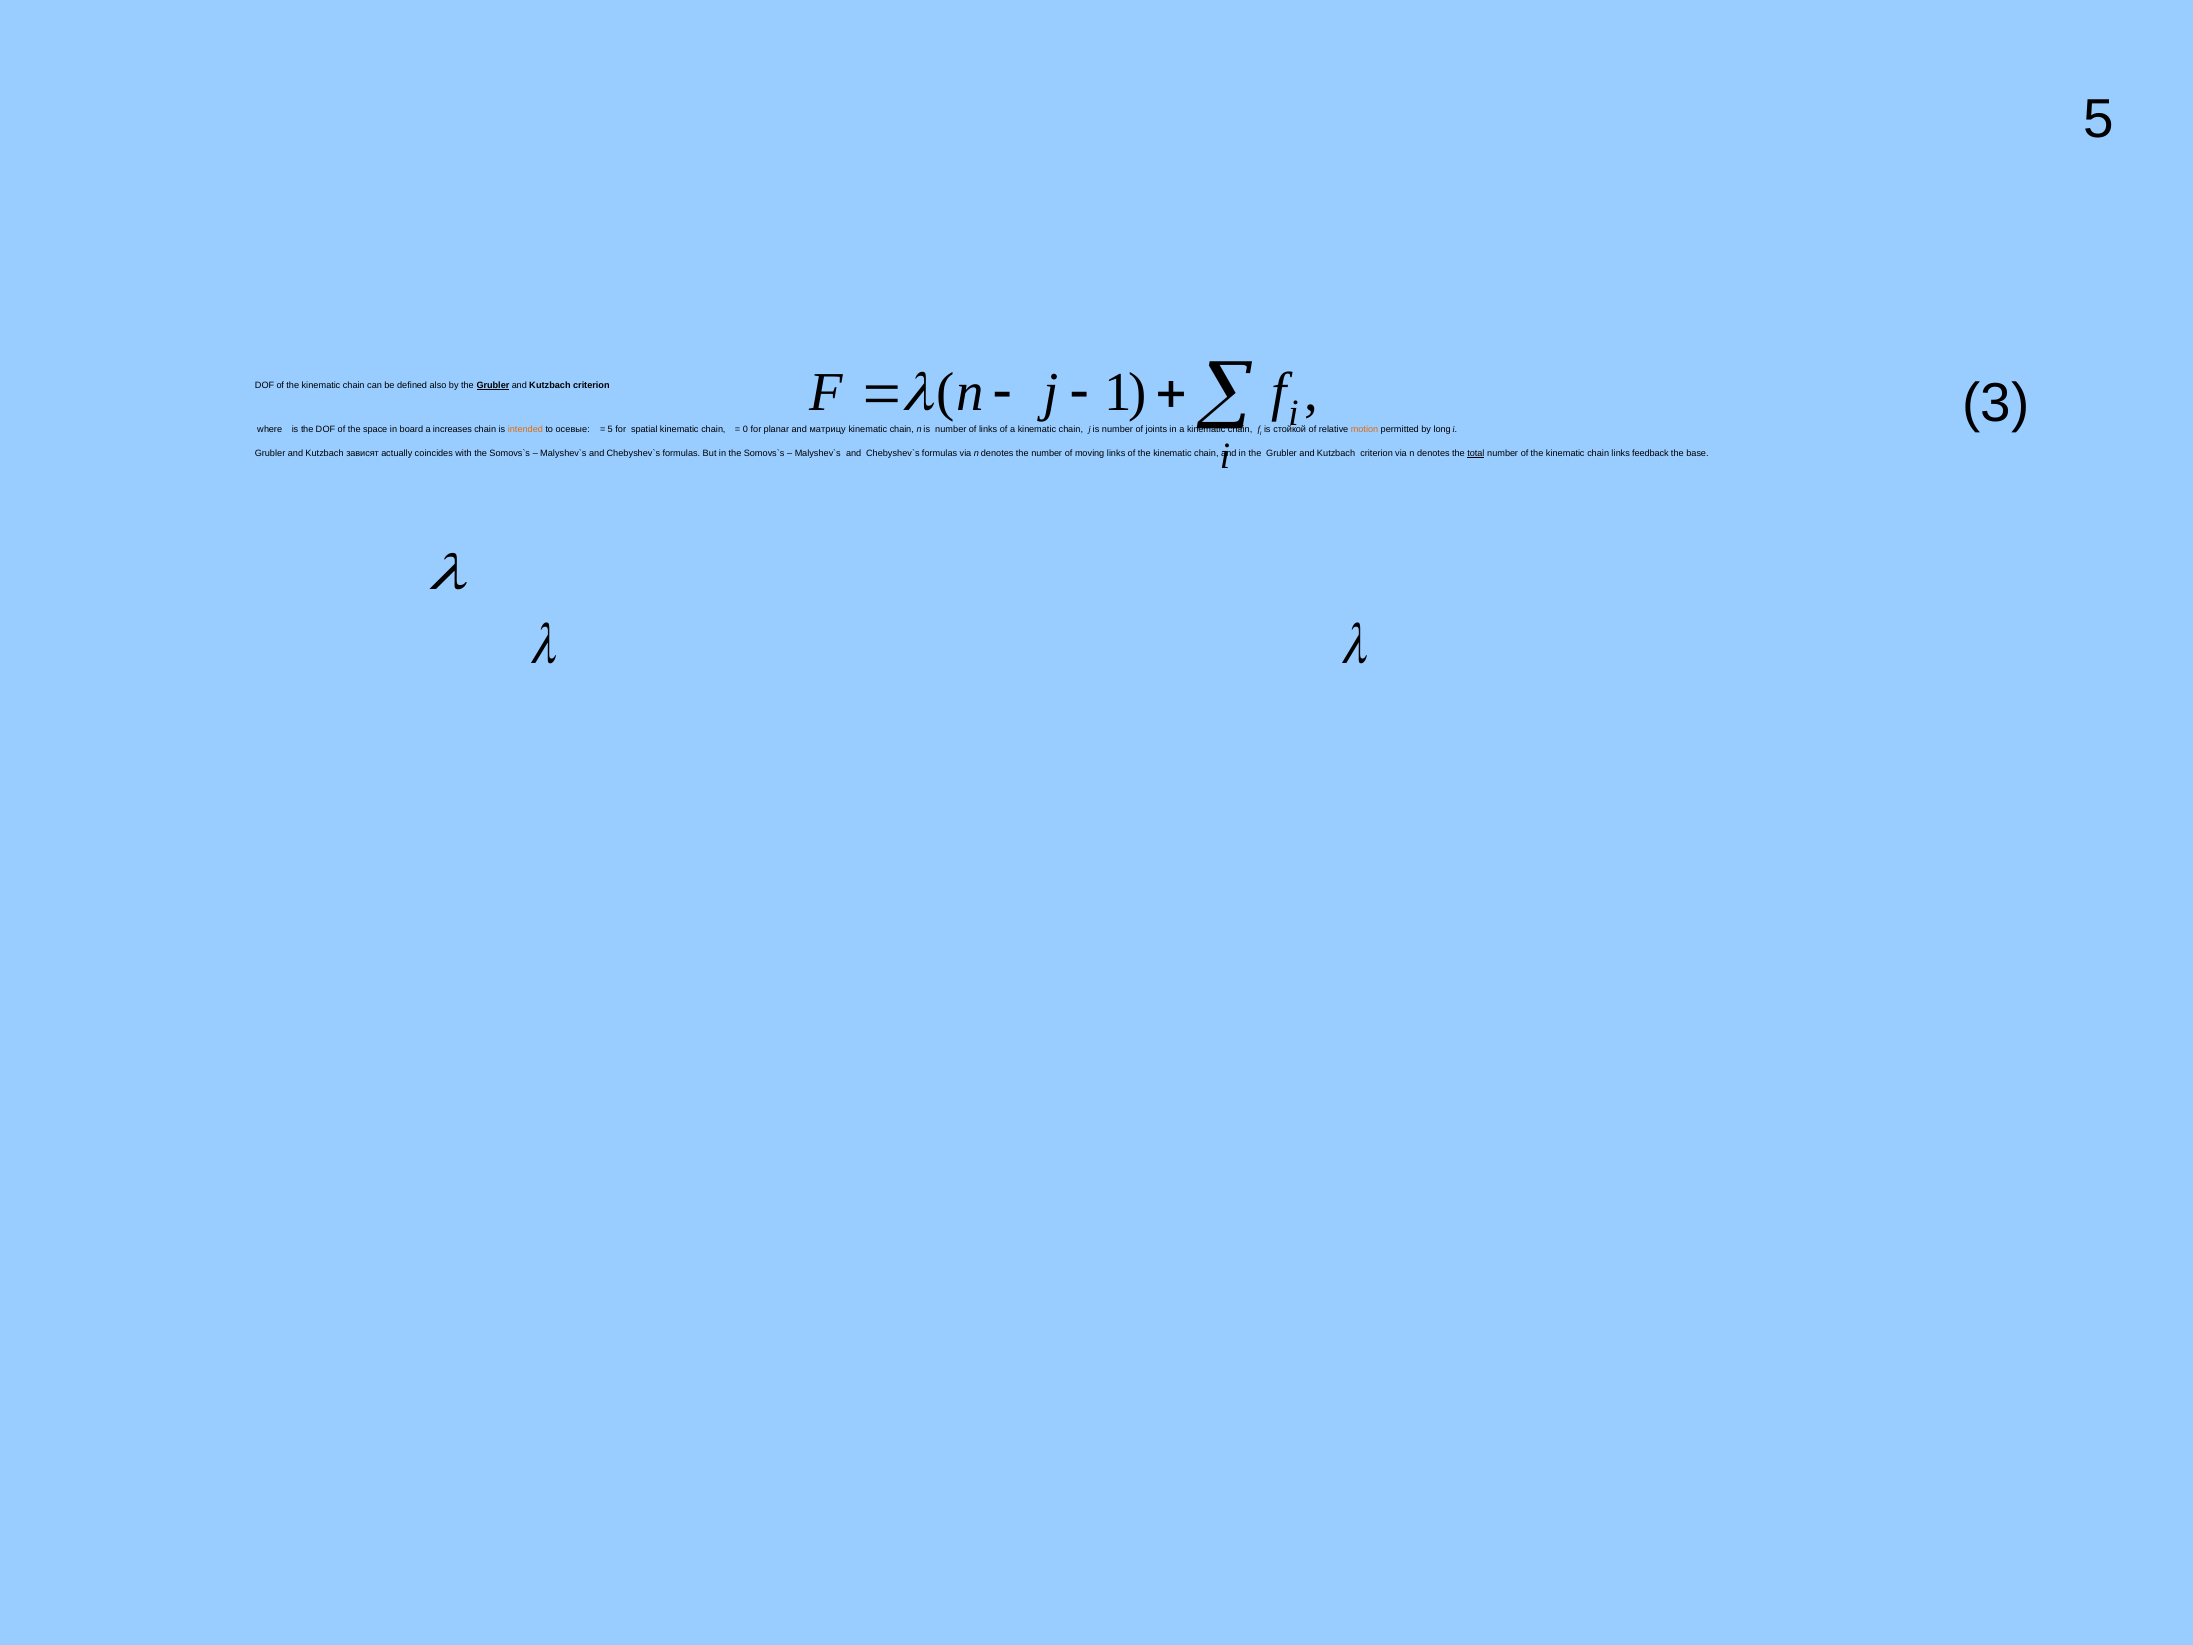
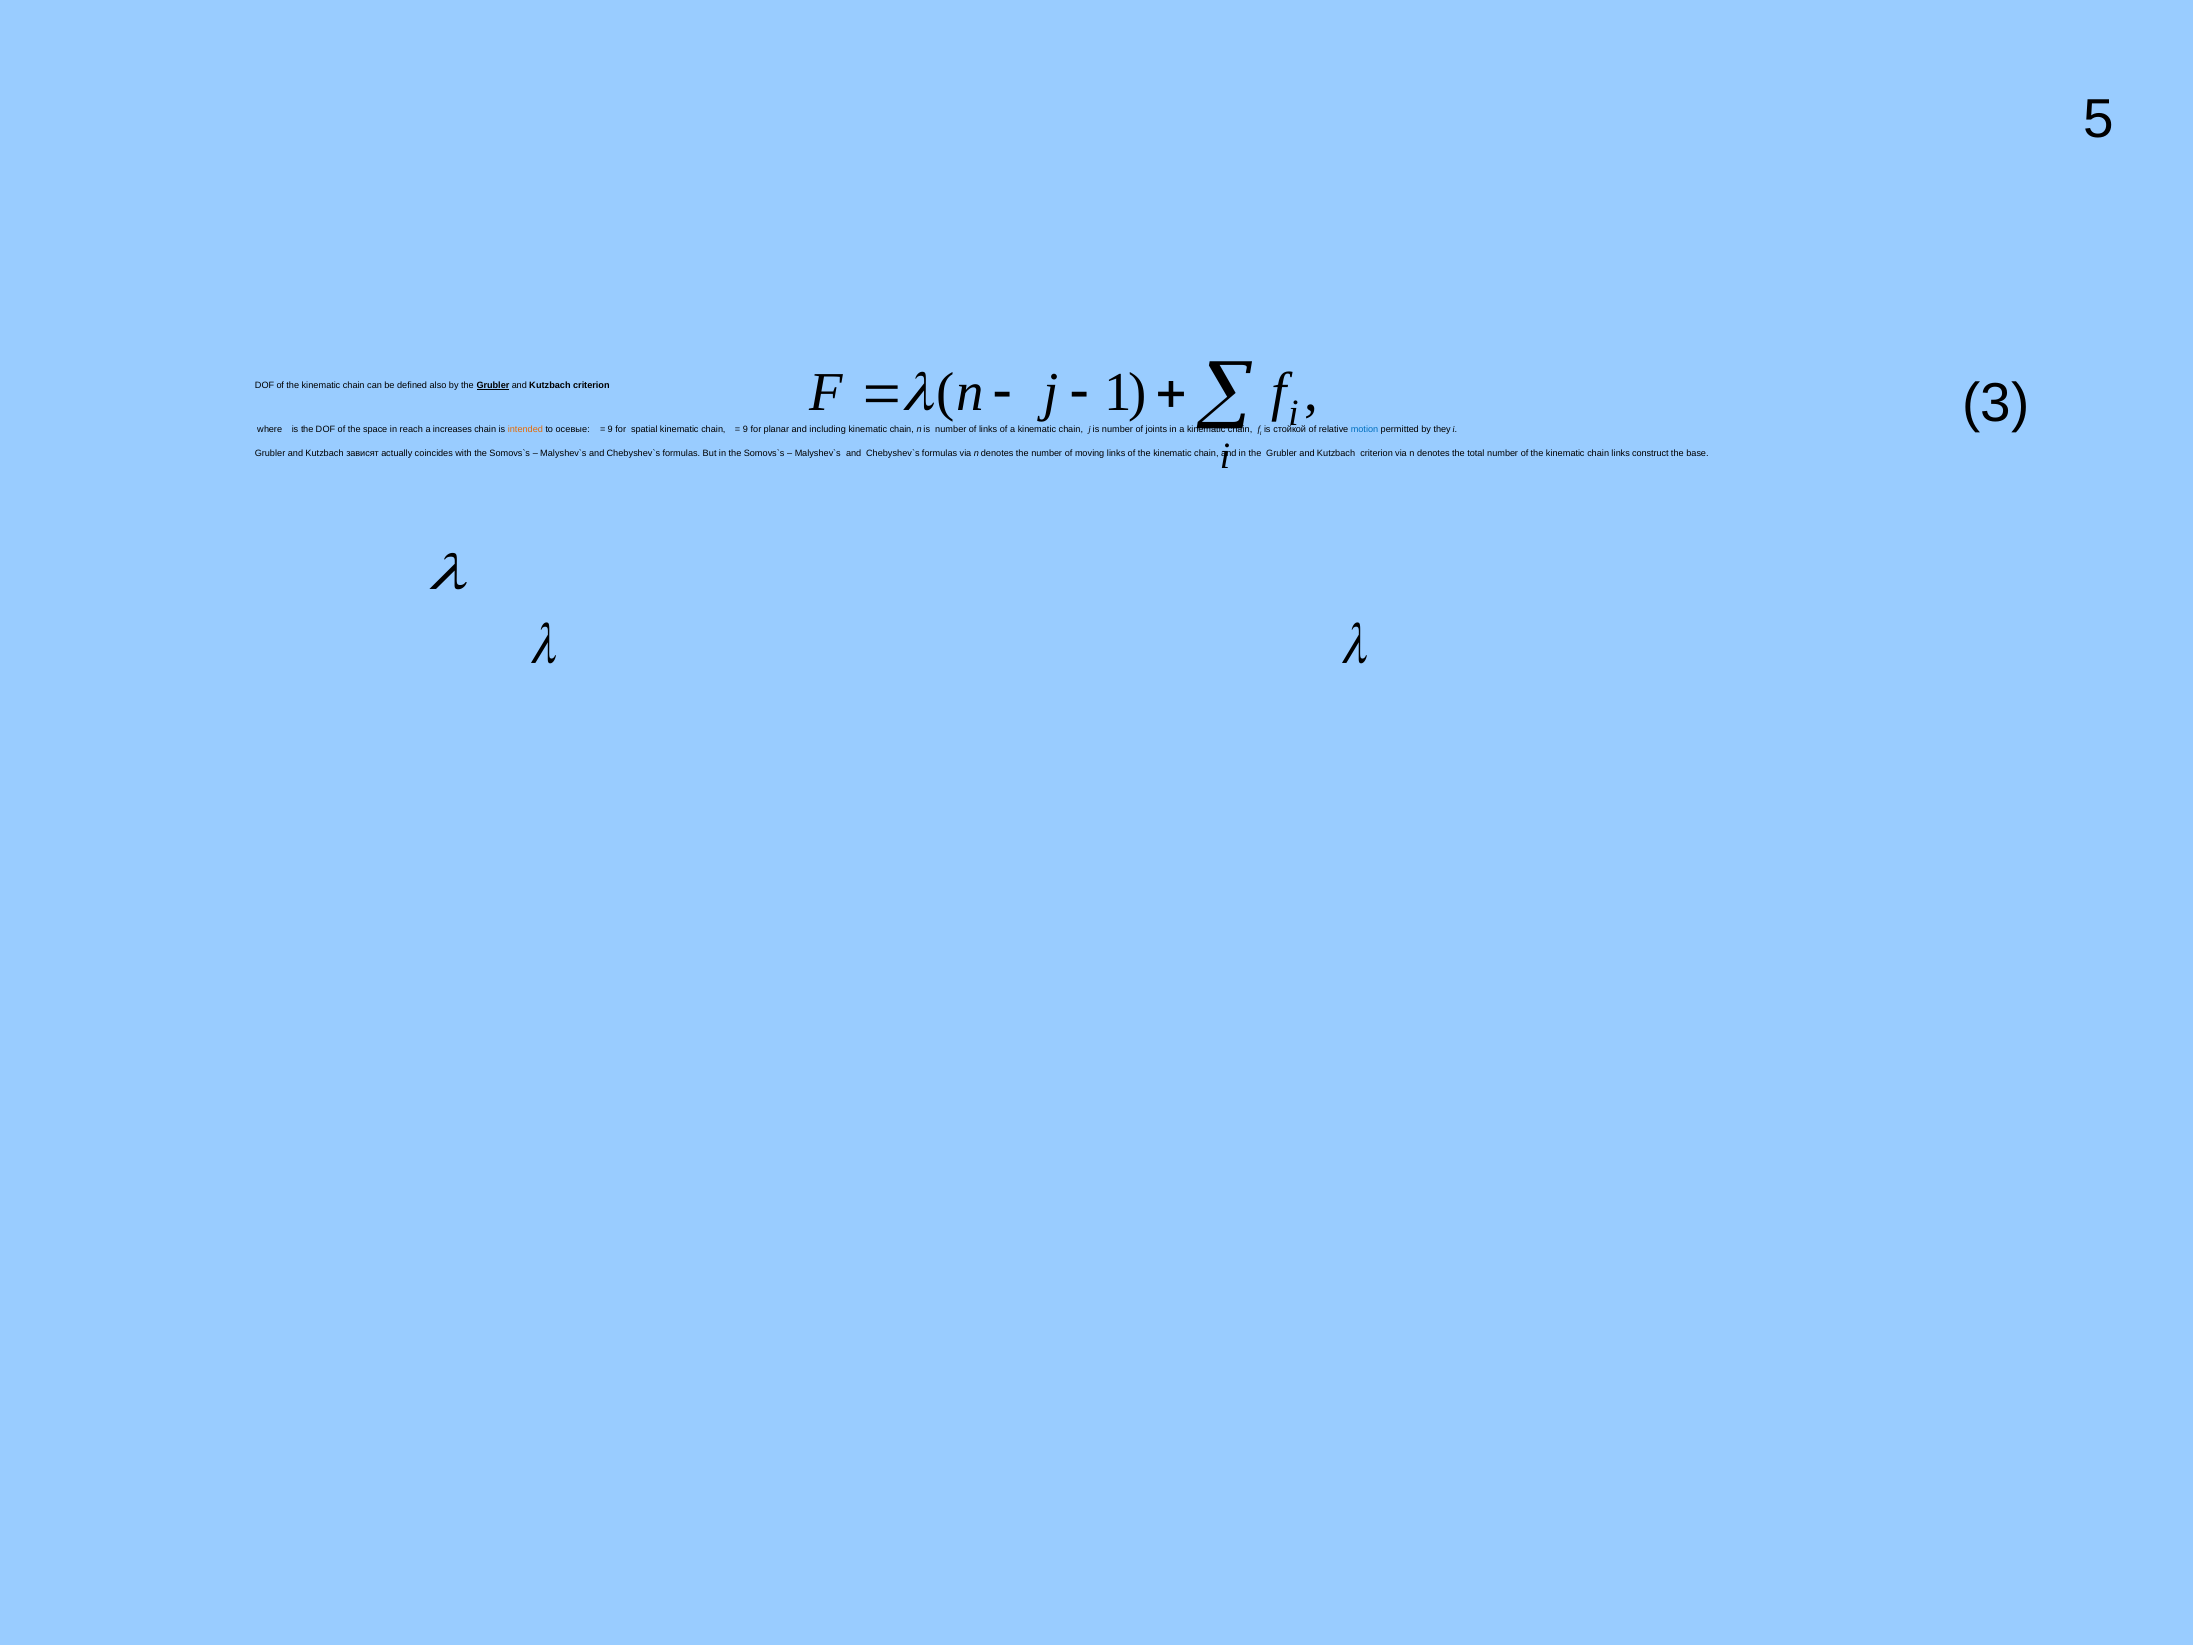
board: board -> reach (411, 430)
5: 5 -> 9 (610, 430)
0: 0 -> 9 (745, 430)
матрицу: матрицу -> including (828, 430)
motion colour: orange -> blue (1364, 430)
long: long -> they (1442, 430)
total underline: present -> none (1476, 453)
feedback: feedback -> construct (1650, 453)
